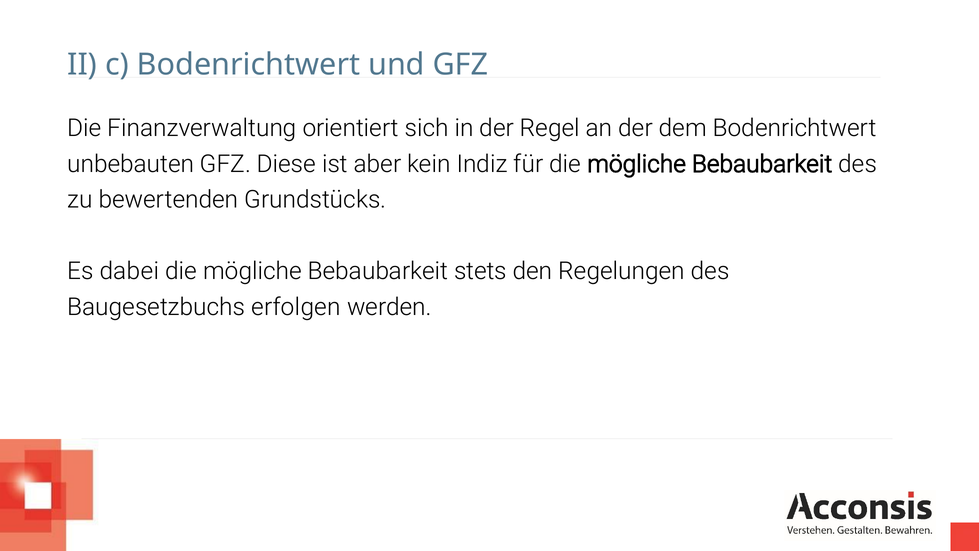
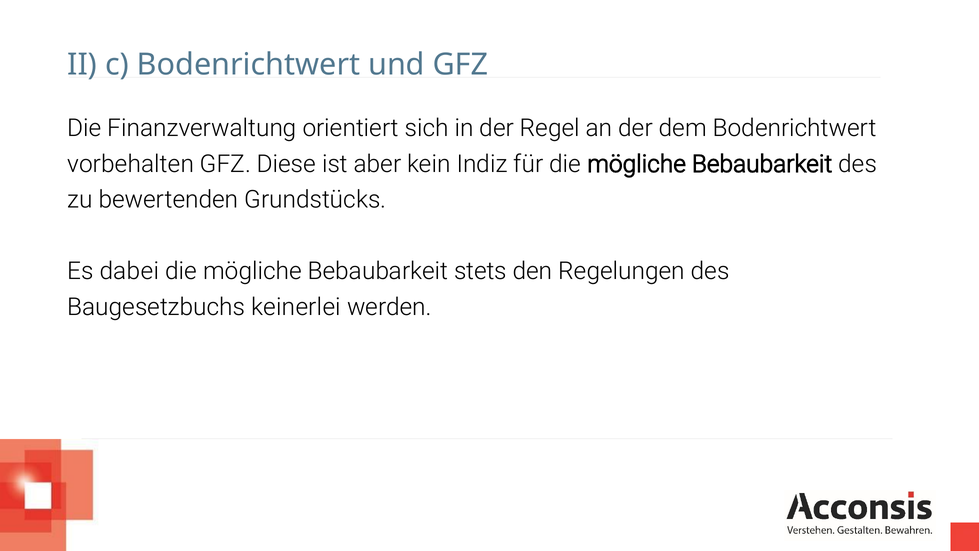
unbebauten: unbebauten -> vorbehalten (131, 164)
erfolgen: erfolgen -> keinerlei (296, 307)
